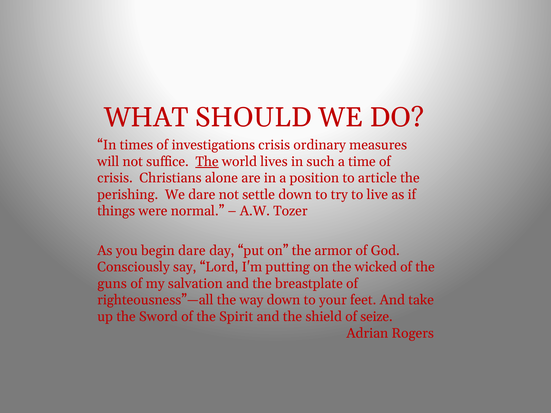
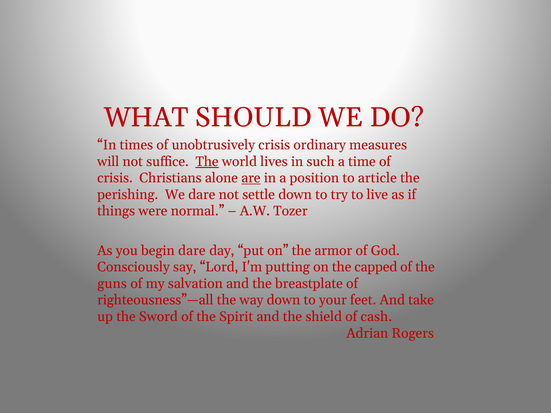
investigations: investigations -> unobtrusively (213, 145)
are underline: none -> present (251, 178)
wicked: wicked -> capped (376, 267)
seize: seize -> cash (376, 317)
